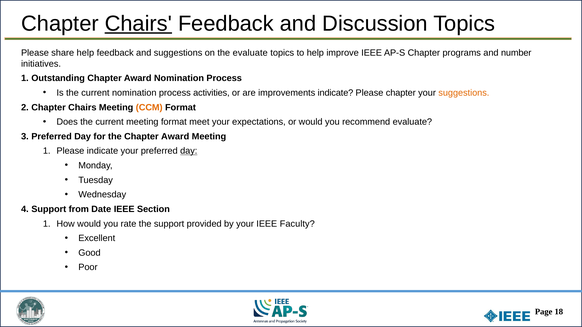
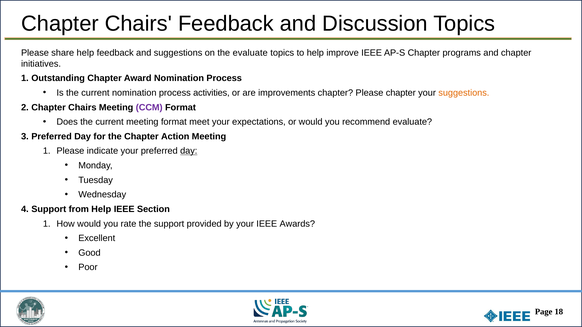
Chairs underline: present -> none (138, 24)
and number: number -> chapter (516, 53)
improvements indicate: indicate -> chapter (335, 93)
CCM colour: orange -> purple (149, 107)
the Chapter Award: Award -> Action (175, 137)
from Date: Date -> Help (101, 209)
Faculty: Faculty -> Awards (297, 224)
